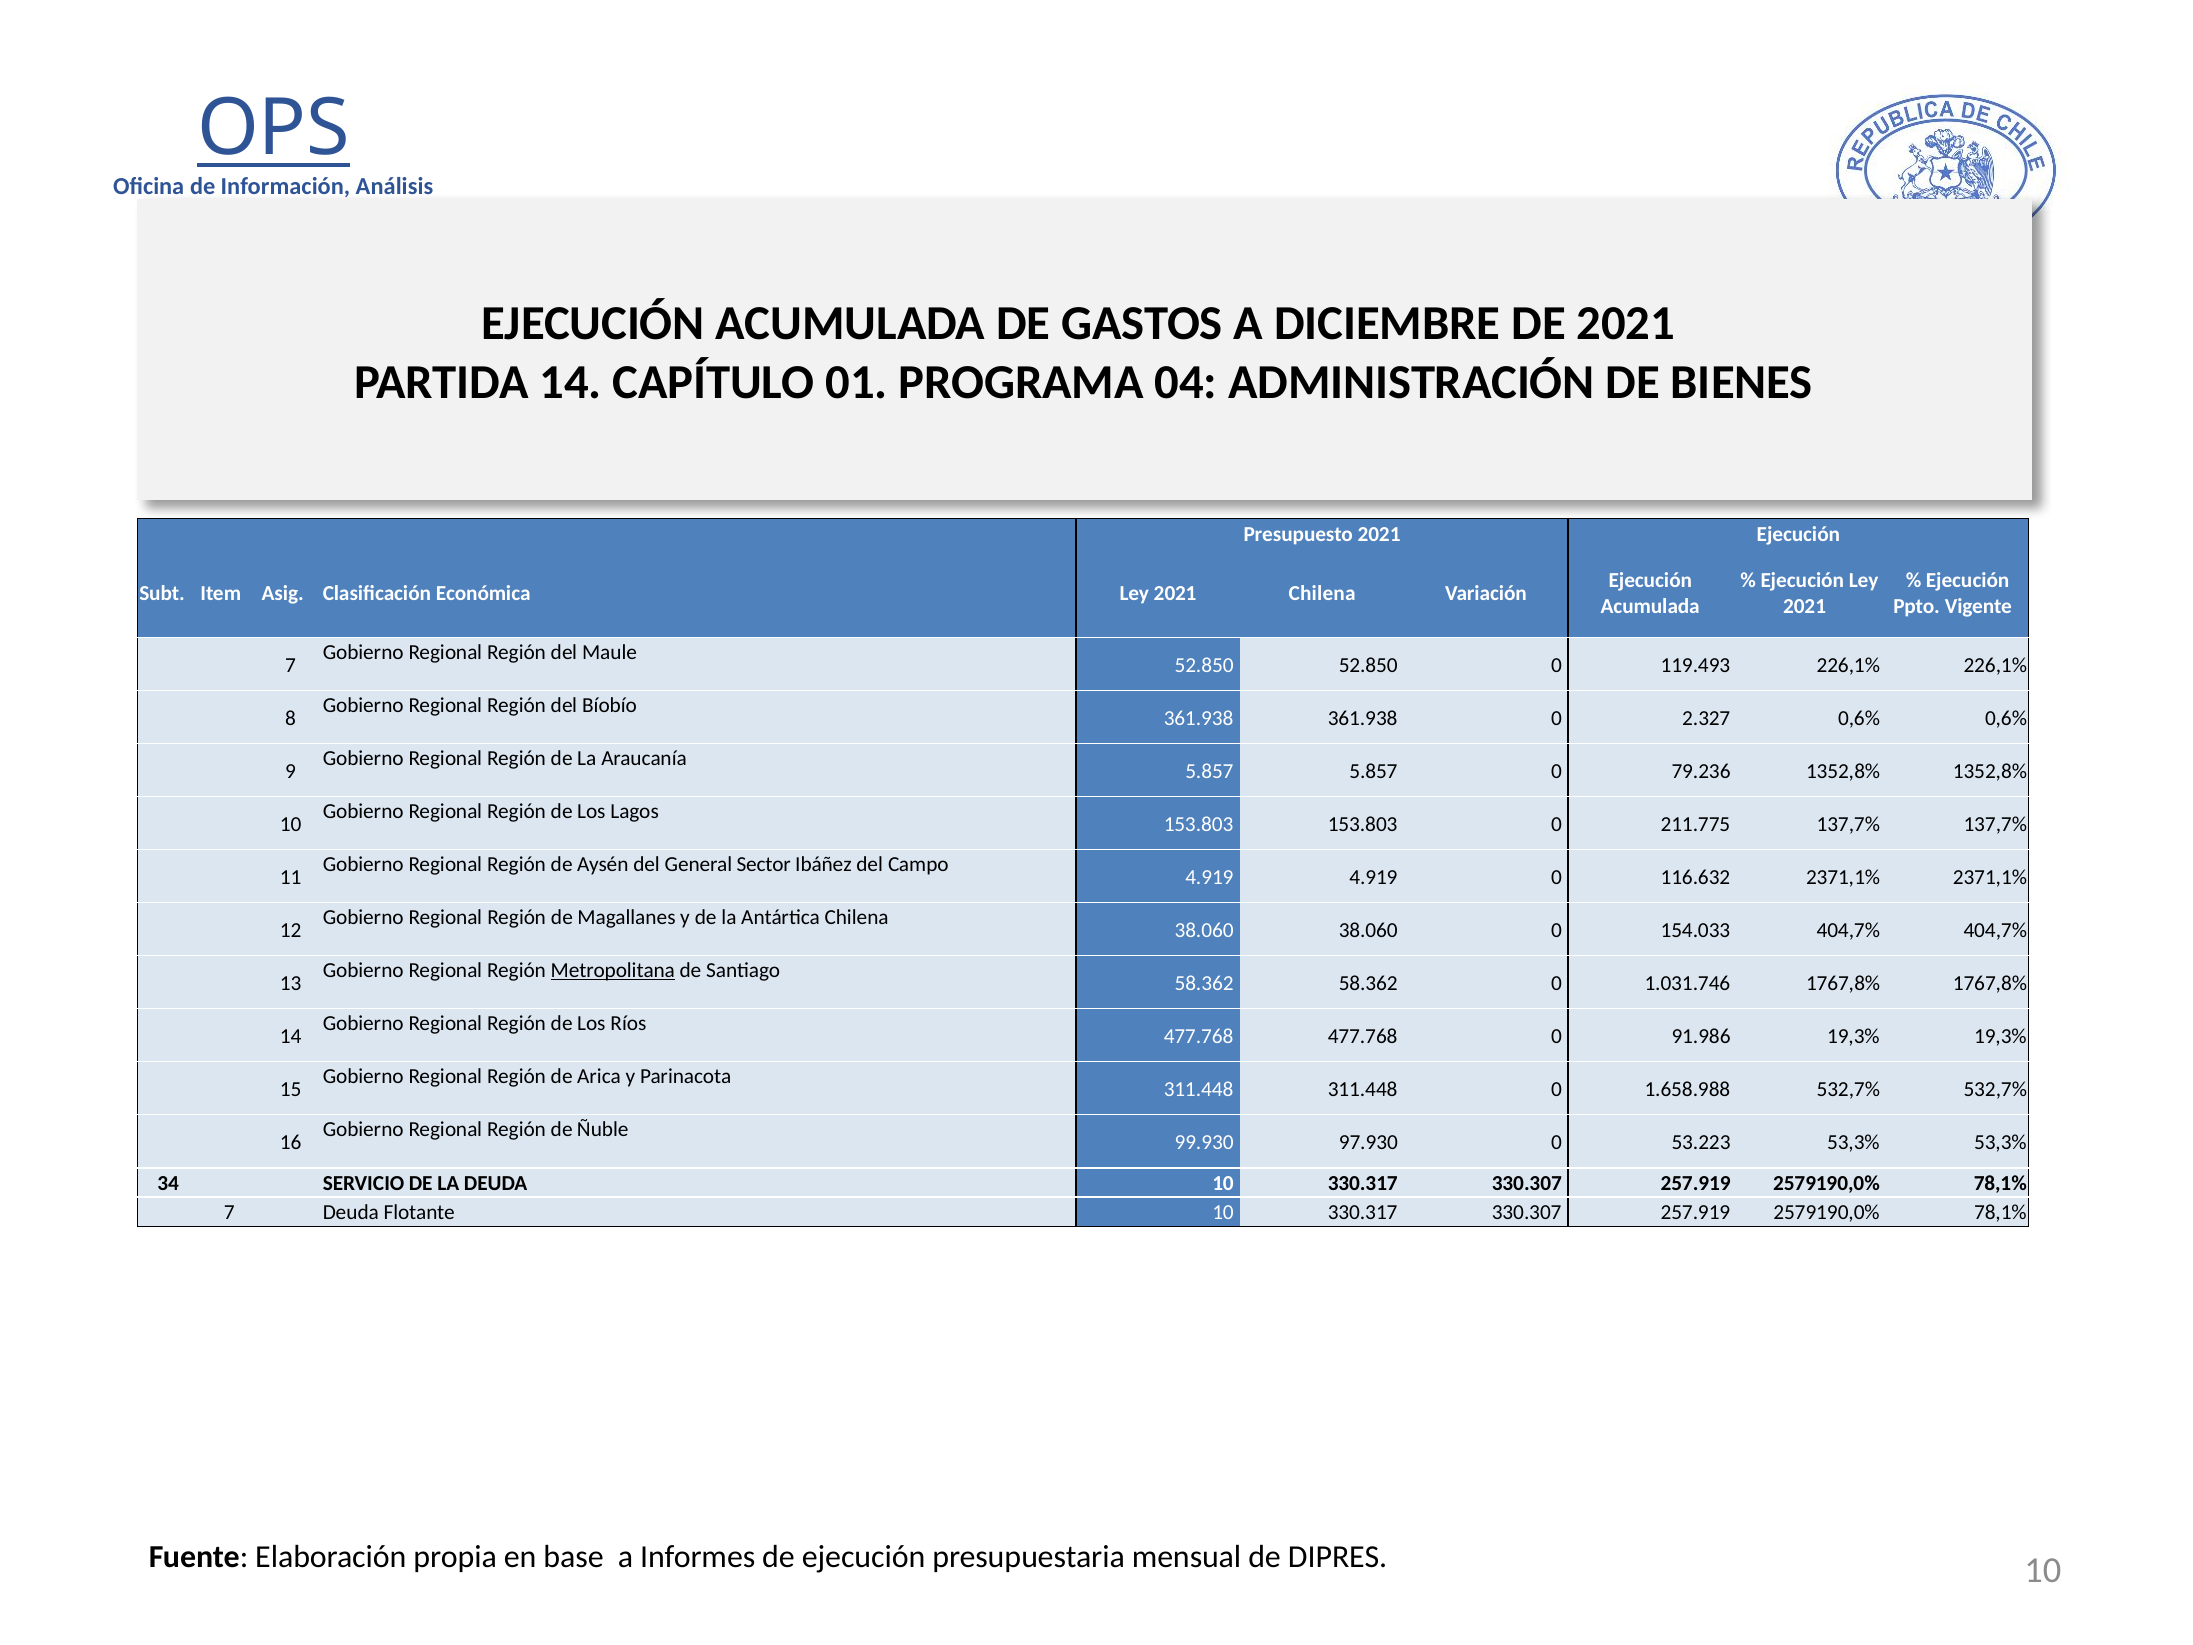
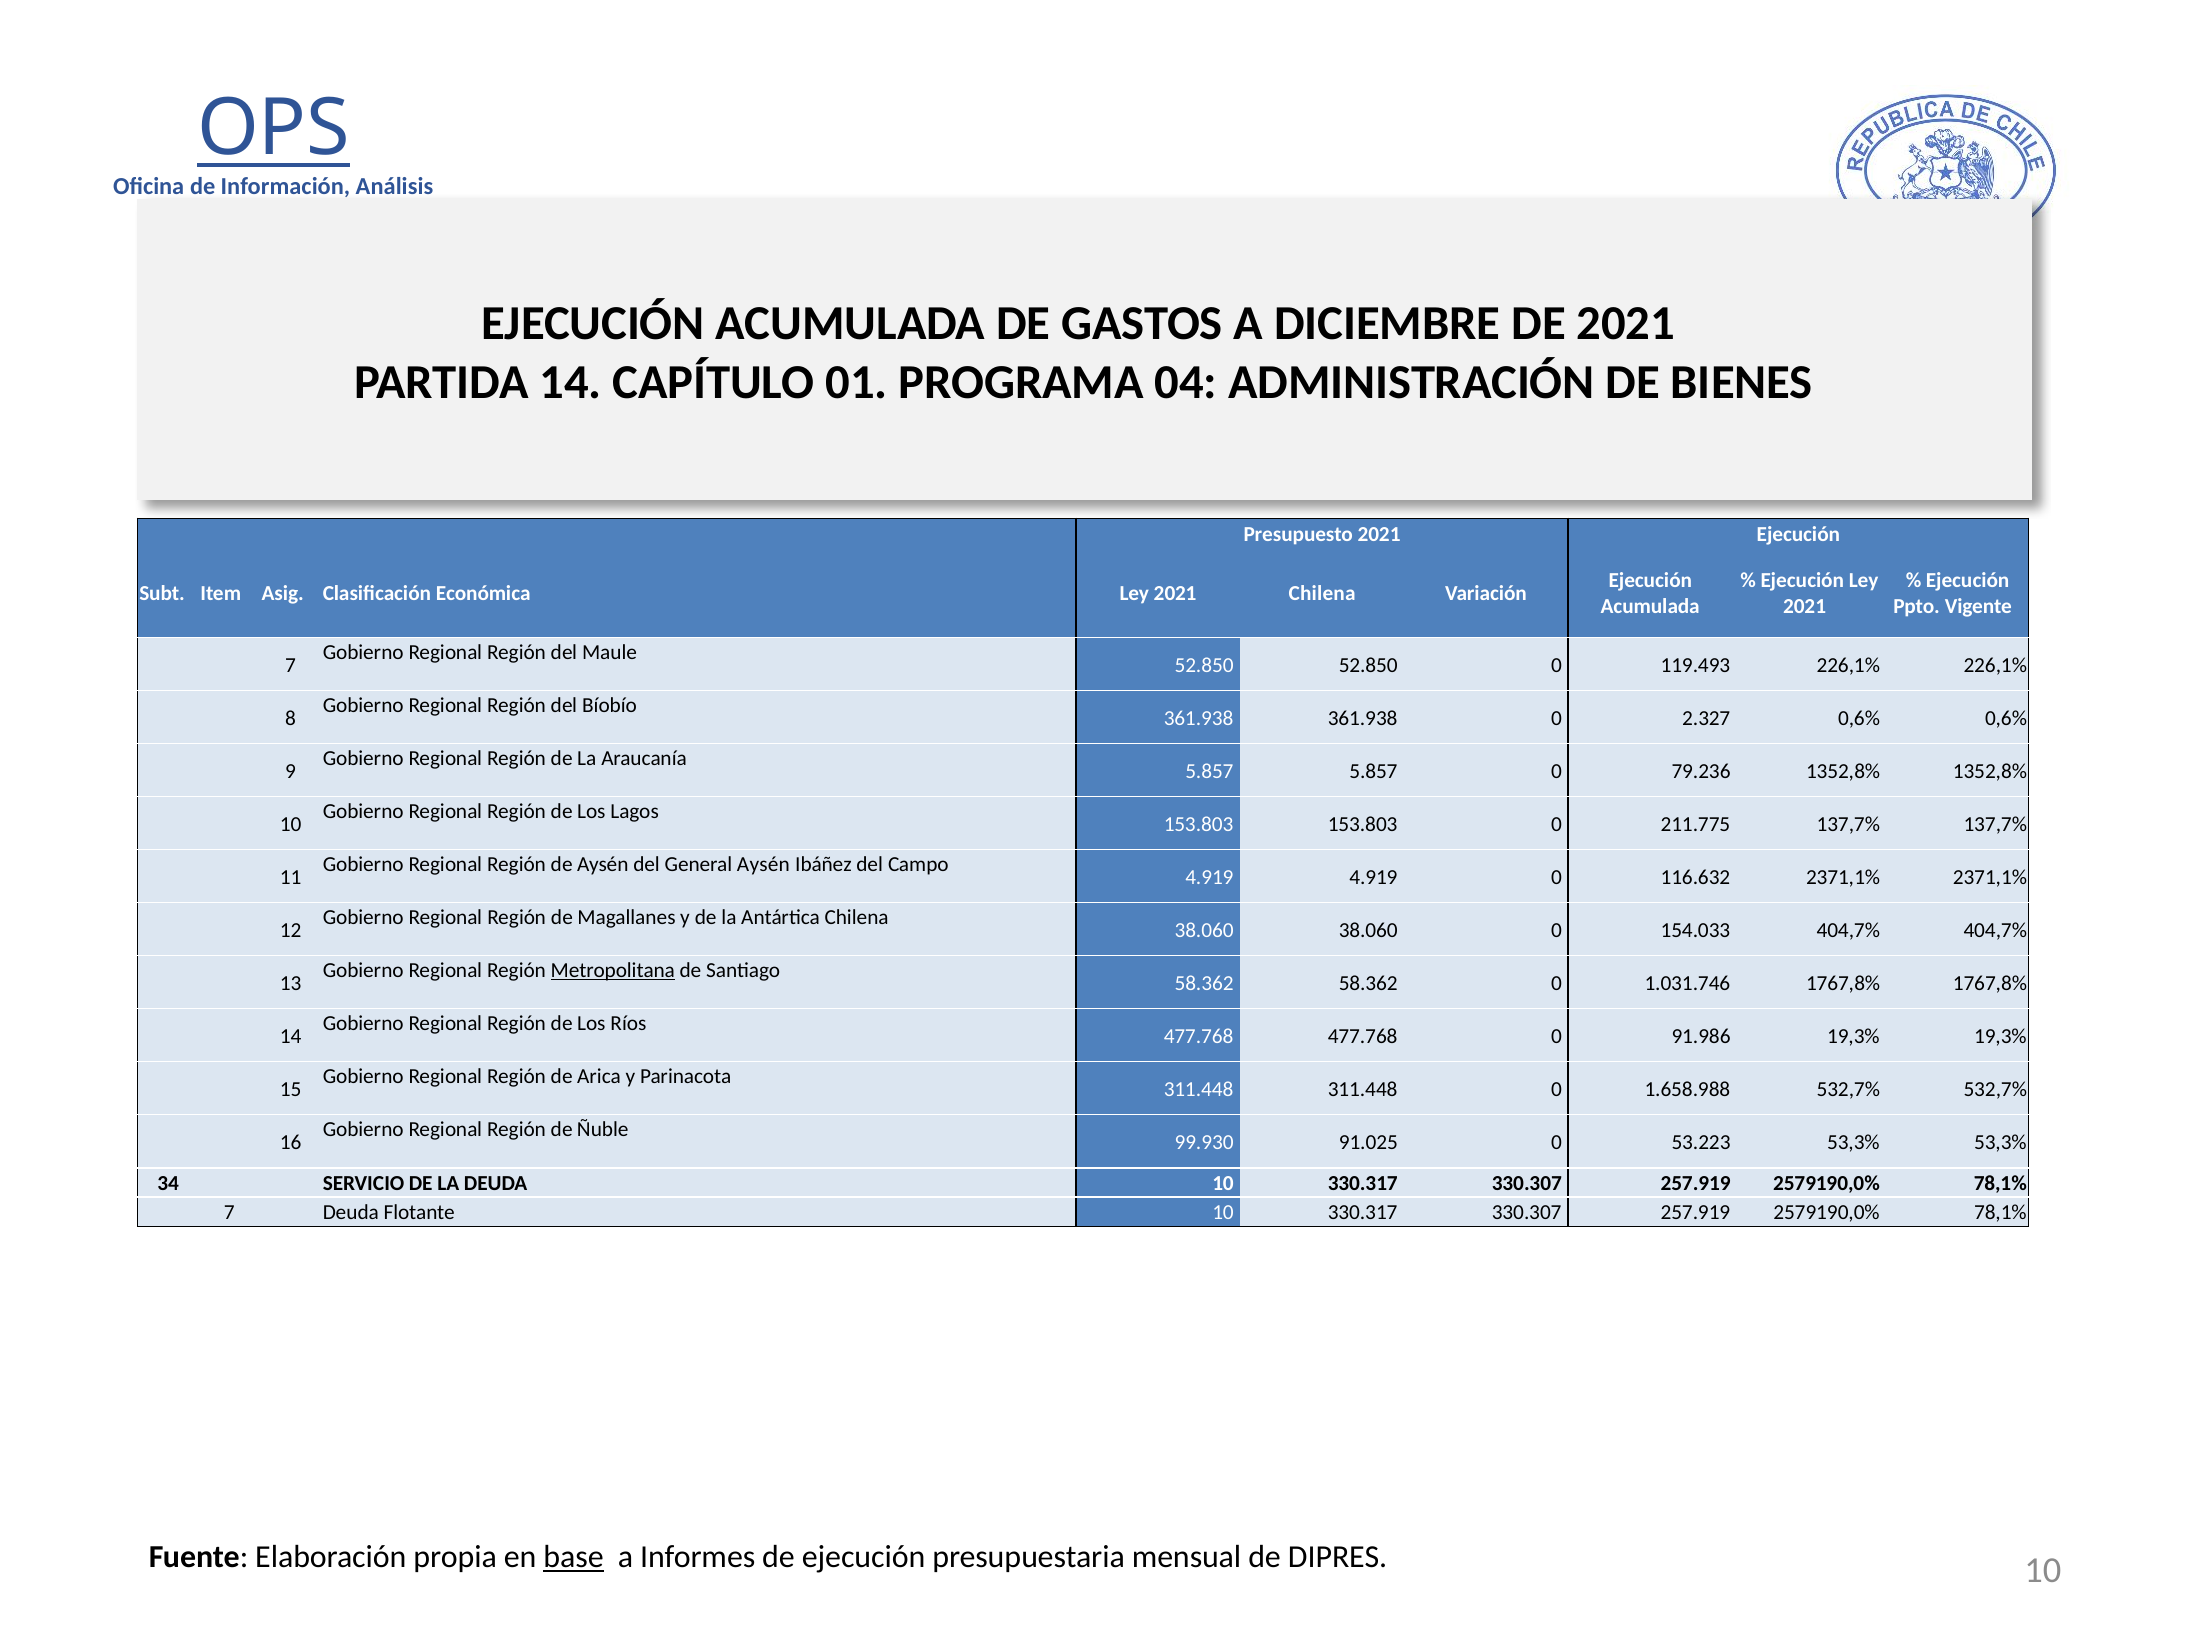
General Sector: Sector -> Aysén (763, 864)
97.930: 97.930 -> 91.025 (1368, 1142)
base underline: none -> present (574, 1557)
